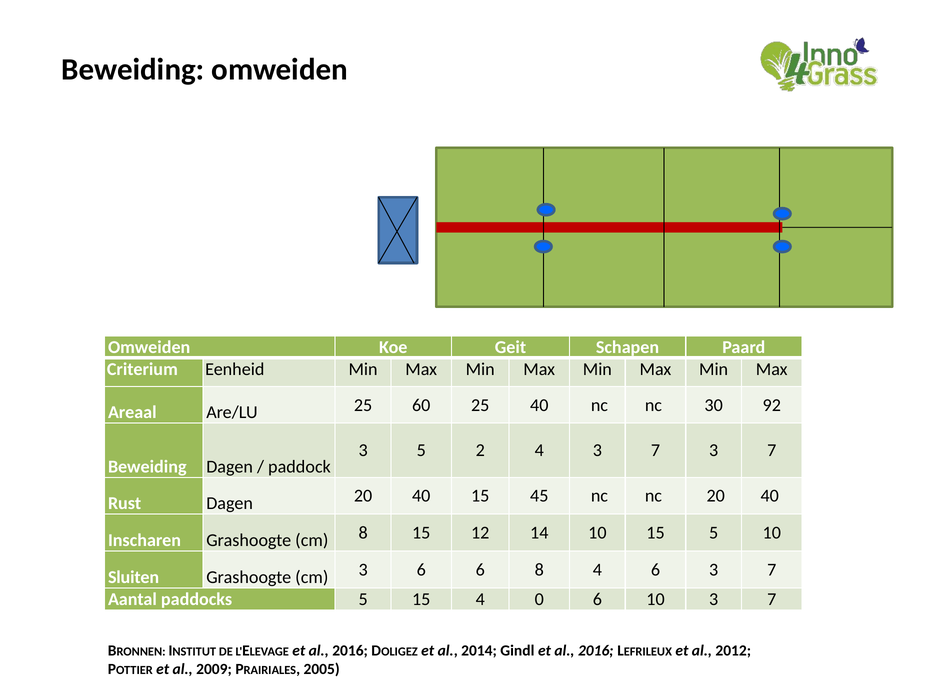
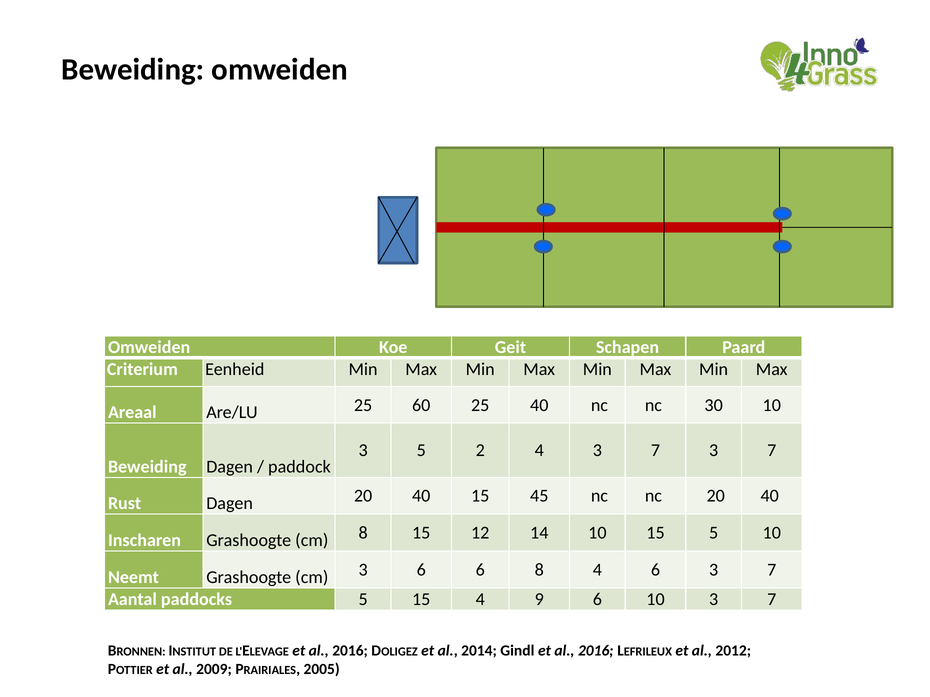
30 92: 92 -> 10 (772, 405)
Sluiten: Sluiten -> Neemt (133, 578)
0: 0 -> 9 (539, 600)
